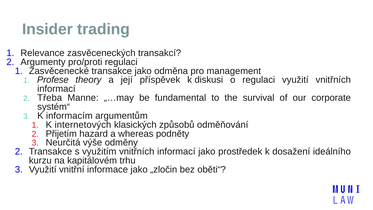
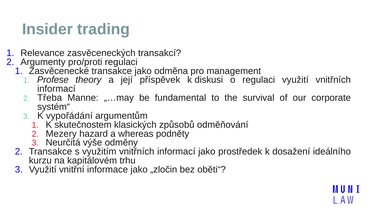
informacím: informacím -> vypořádání (69, 116)
internetových: internetových -> skutečnostem (83, 125)
Přijetím: Přijetím -> Mezery (61, 134)
